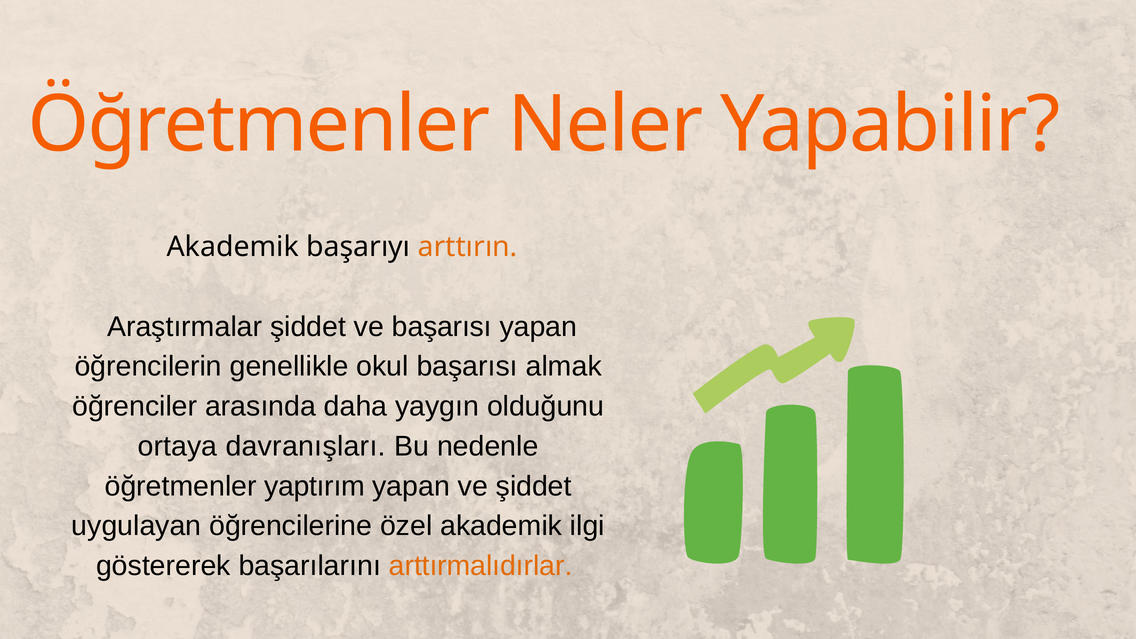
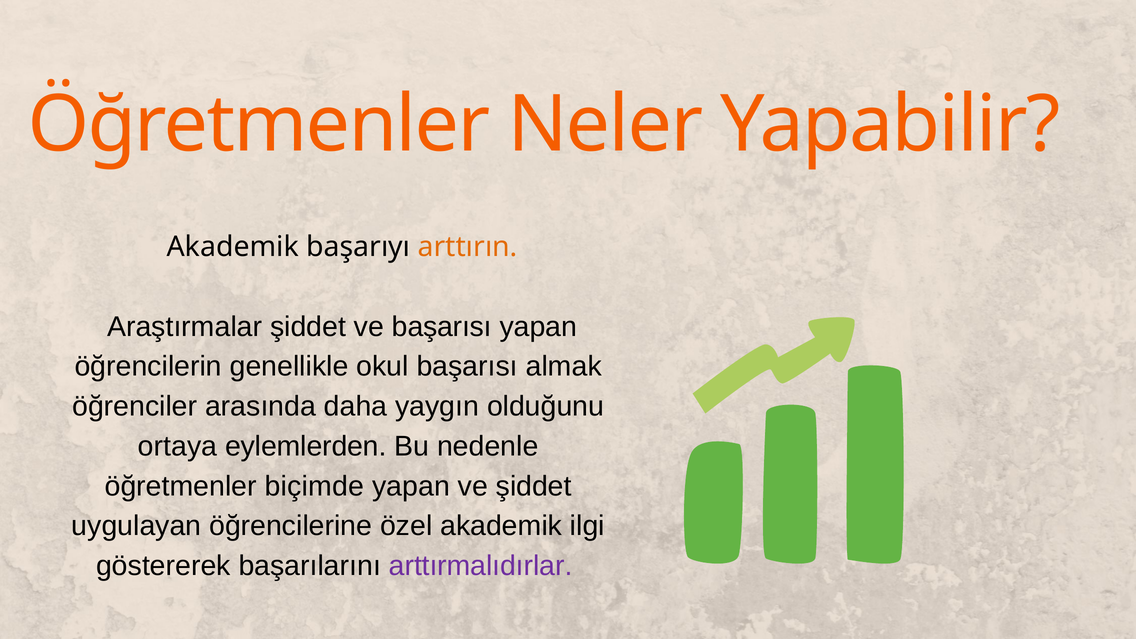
davranışları: davranışları -> eylemlerden (306, 446)
yaptırım: yaptırım -> biçimde (314, 486)
arttırmalıdırlar colour: orange -> purple (481, 566)
